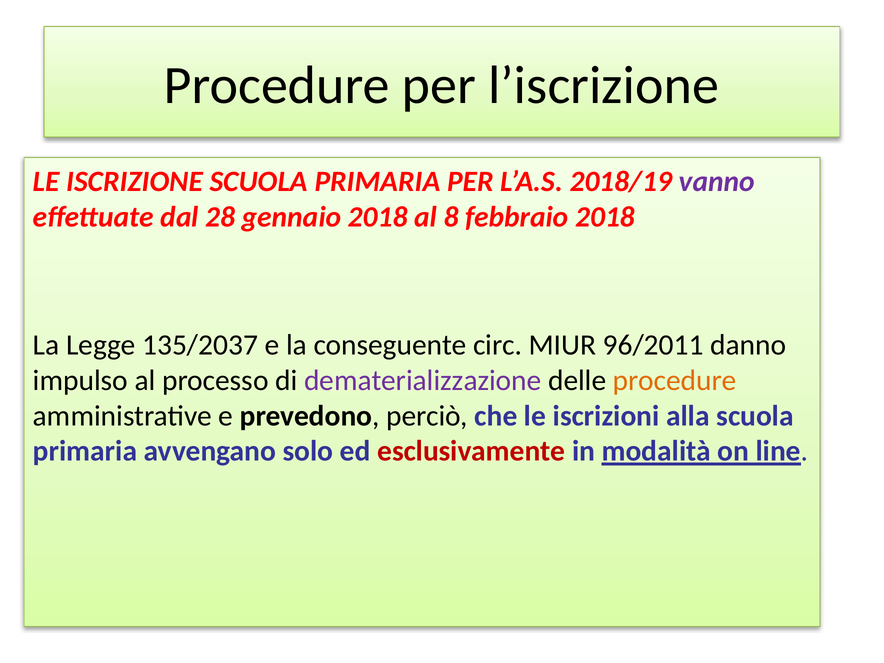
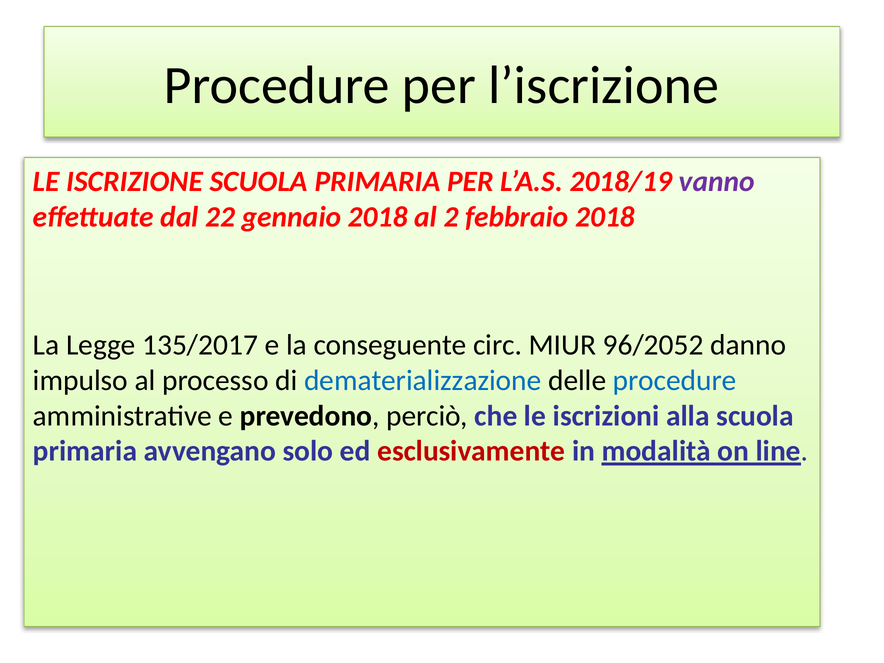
28: 28 -> 22 (220, 217)
8: 8 -> 2 (451, 217)
135/2037: 135/2037 -> 135/2017 (200, 345)
96/2011: 96/2011 -> 96/2052 (653, 345)
dematerializzazione colour: purple -> blue (423, 380)
procedure colour: orange -> blue (675, 380)
